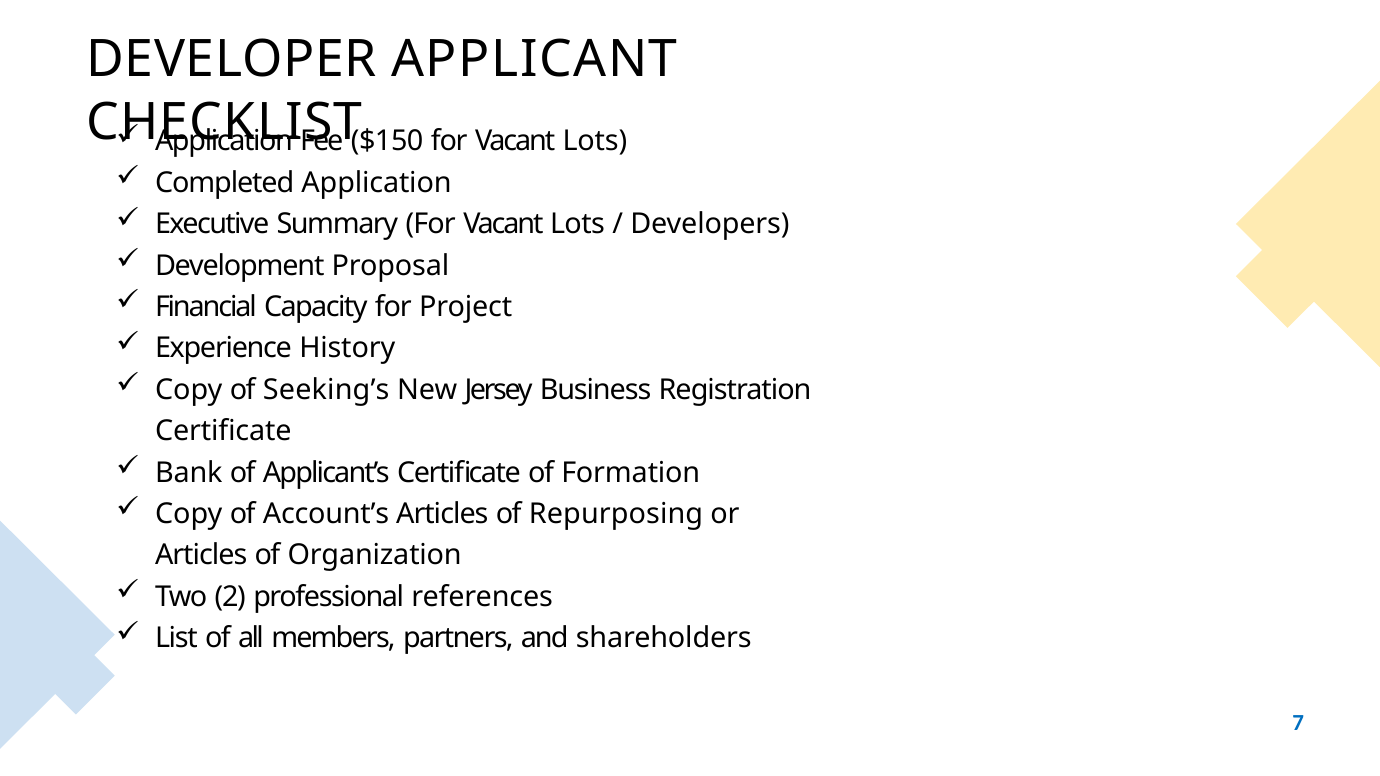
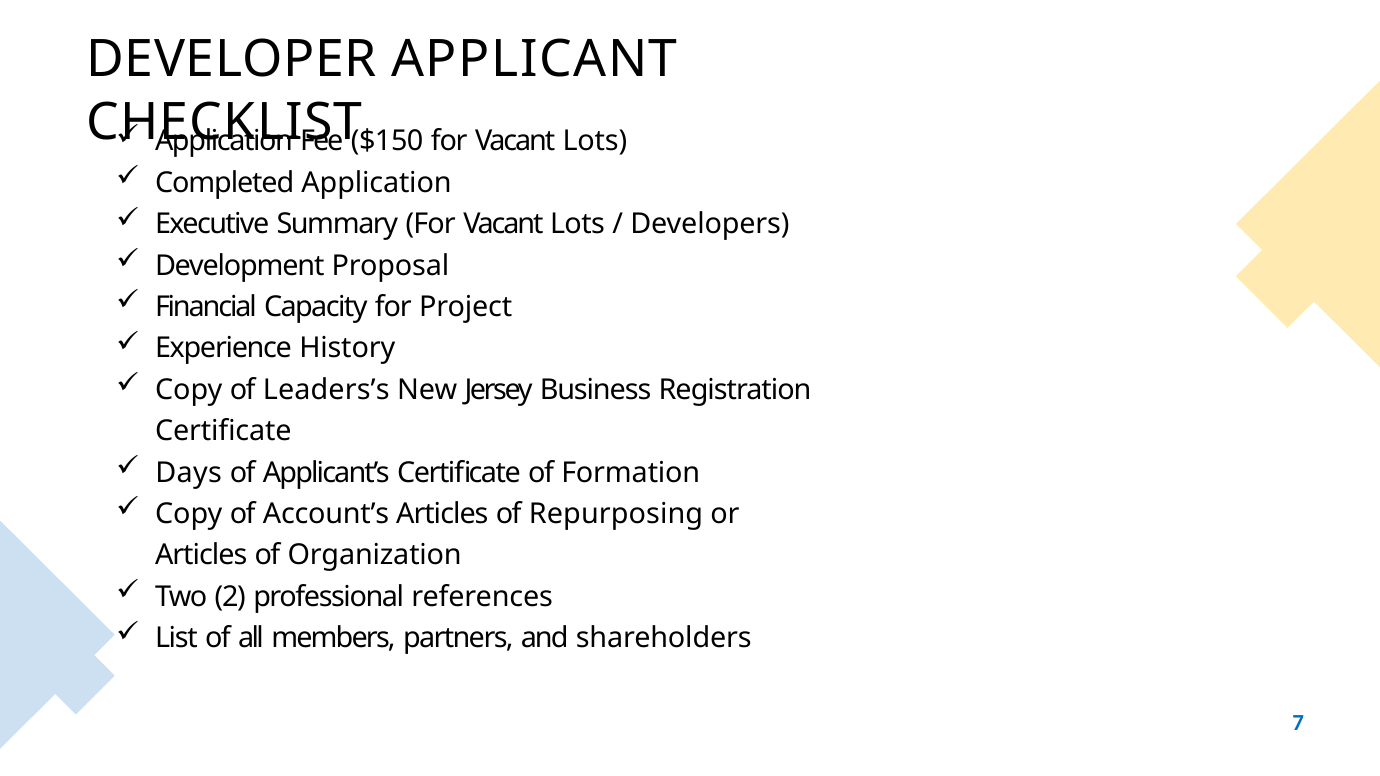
Seeking’s: Seeking’s -> Leaders’s (326, 390)
Bank: Bank -> Days (189, 473)
